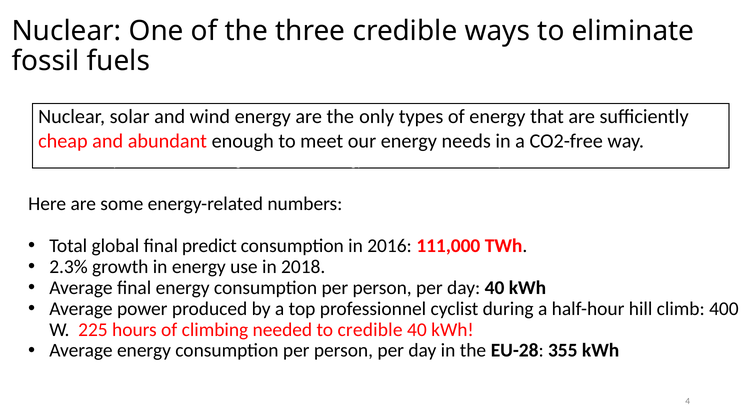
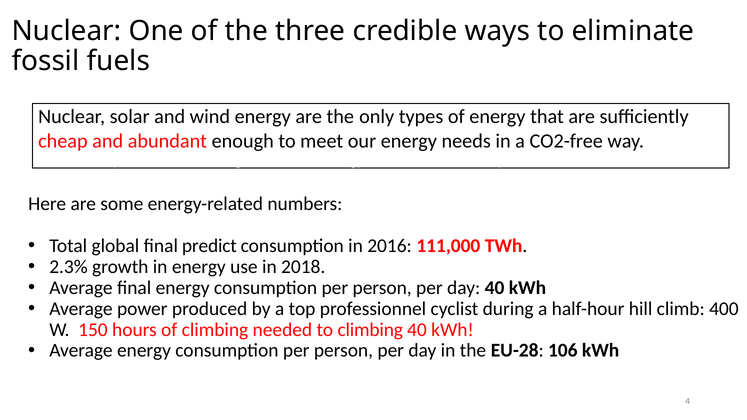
225: 225 -> 150 (93, 330)
to credible: credible -> climbing (370, 330)
355: 355 -> 106 (563, 351)
